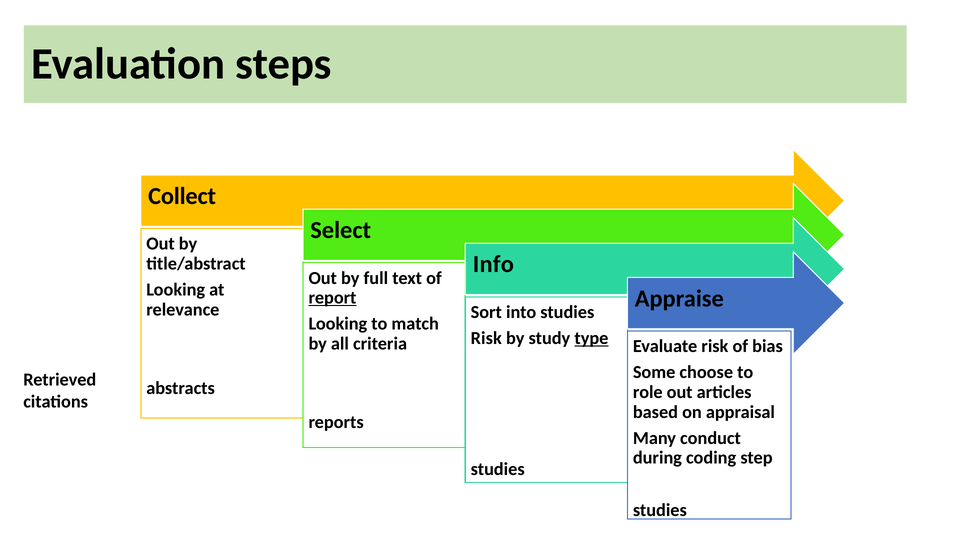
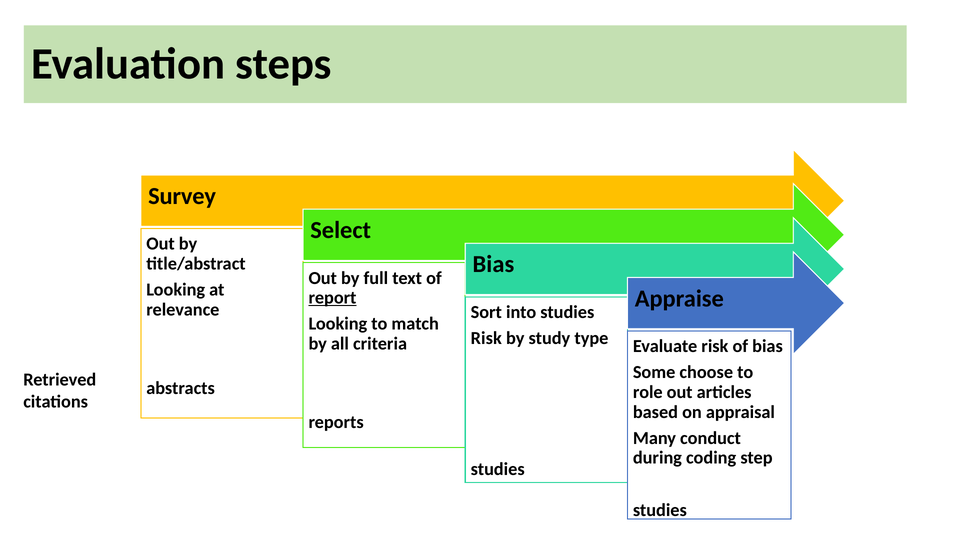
Collect: Collect -> Survey (182, 196)
Info: Info -> Bias (493, 264)
type underline: present -> none (591, 338)
